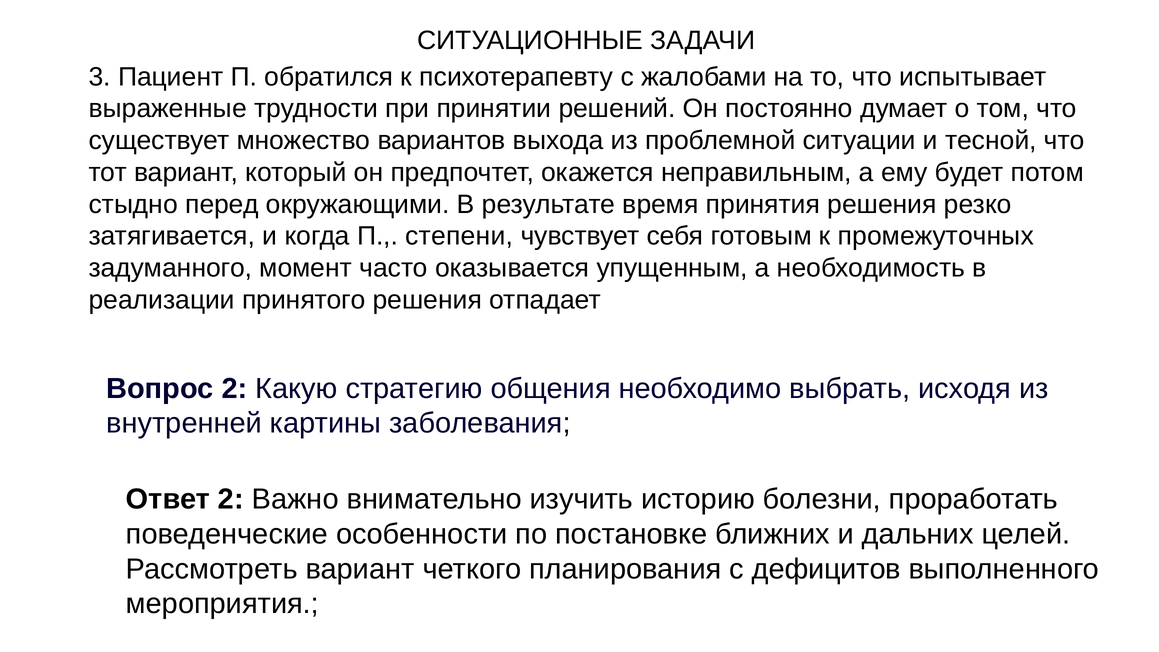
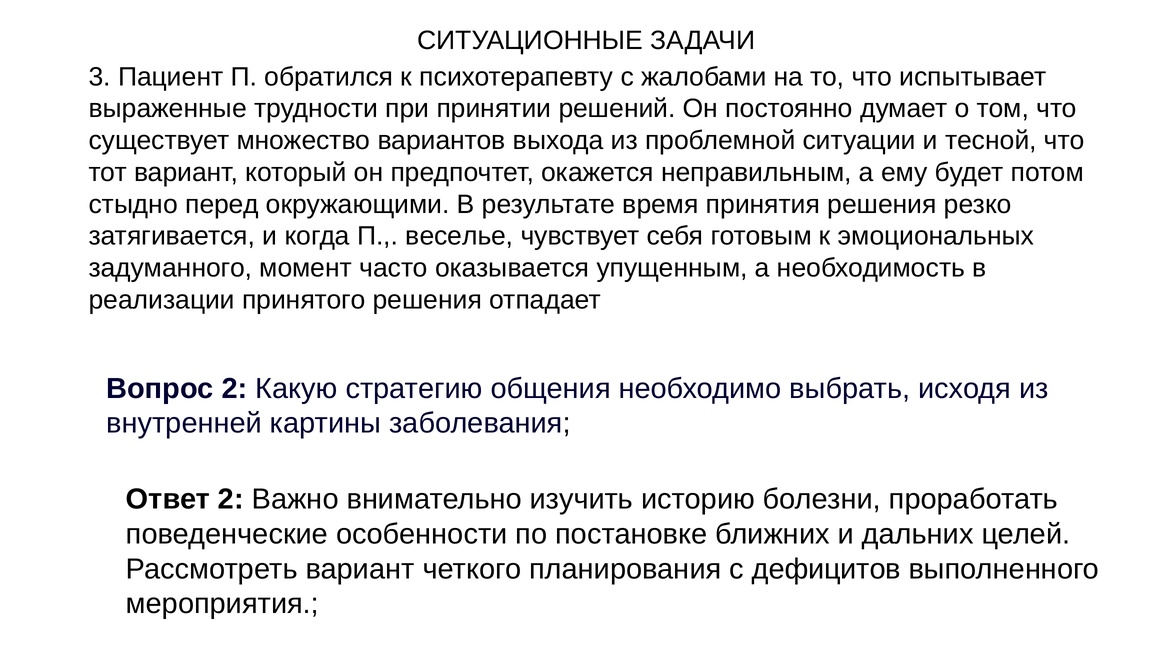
степени: степени -> веселье (459, 236)
промежуточных: промежуточных -> эмоциональных (936, 236)
